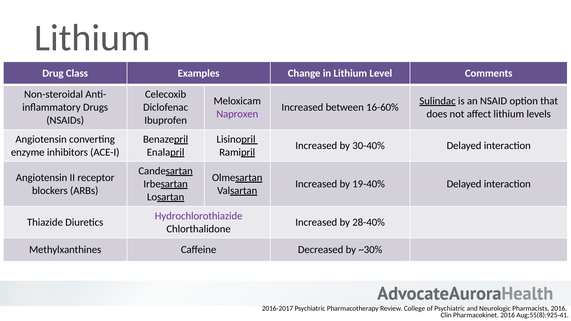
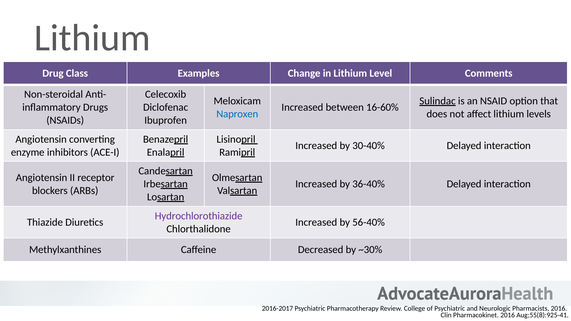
Naproxen colour: purple -> blue (237, 114)
19-40%: 19-40% -> 36-40% (369, 184)
28-40%: 28-40% -> 56-40% (369, 222)
